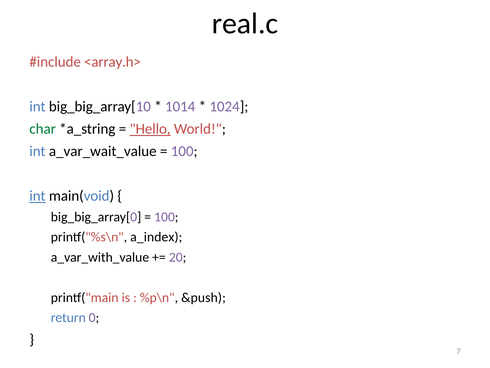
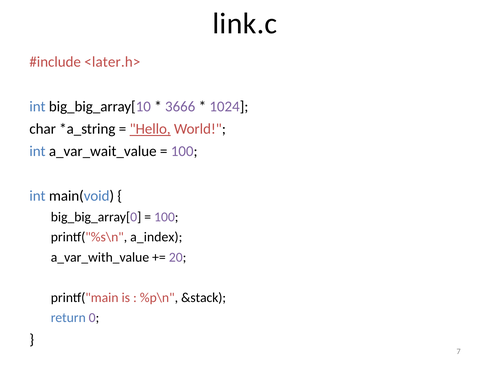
real.c: real.c -> link.c (245, 24)
<array.h>: <array.h> -> <later.h> (112, 62)
1014: 1014 -> 3666 (180, 106)
char colour: green -> black (43, 129)
int underline: present -> none (37, 196)
&push: &push -> &stack (204, 297)
